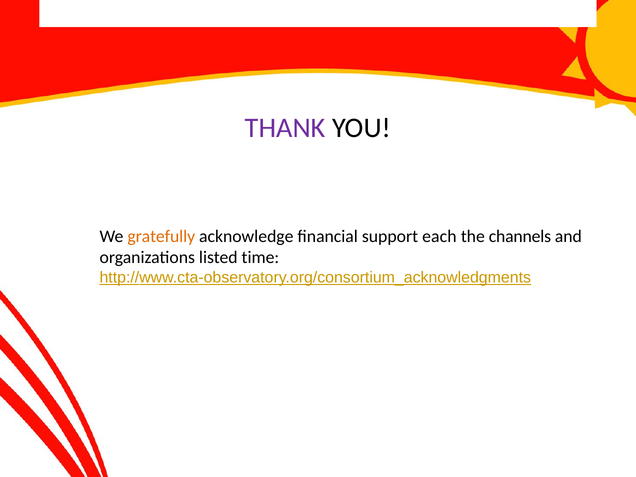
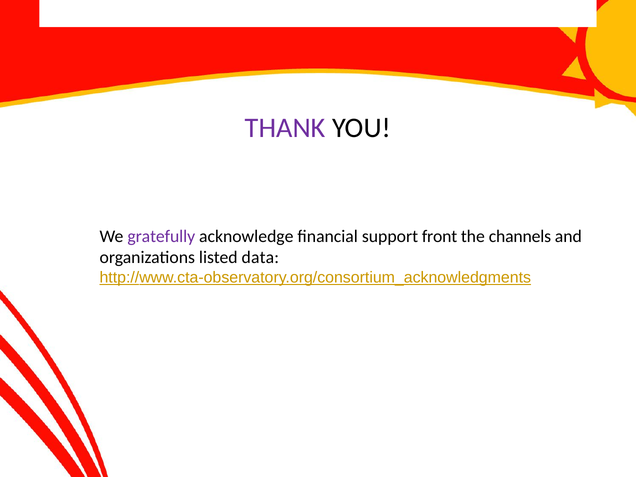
gratefully colour: orange -> purple (161, 236)
each: each -> front (440, 236)
time: time -> data (260, 257)
